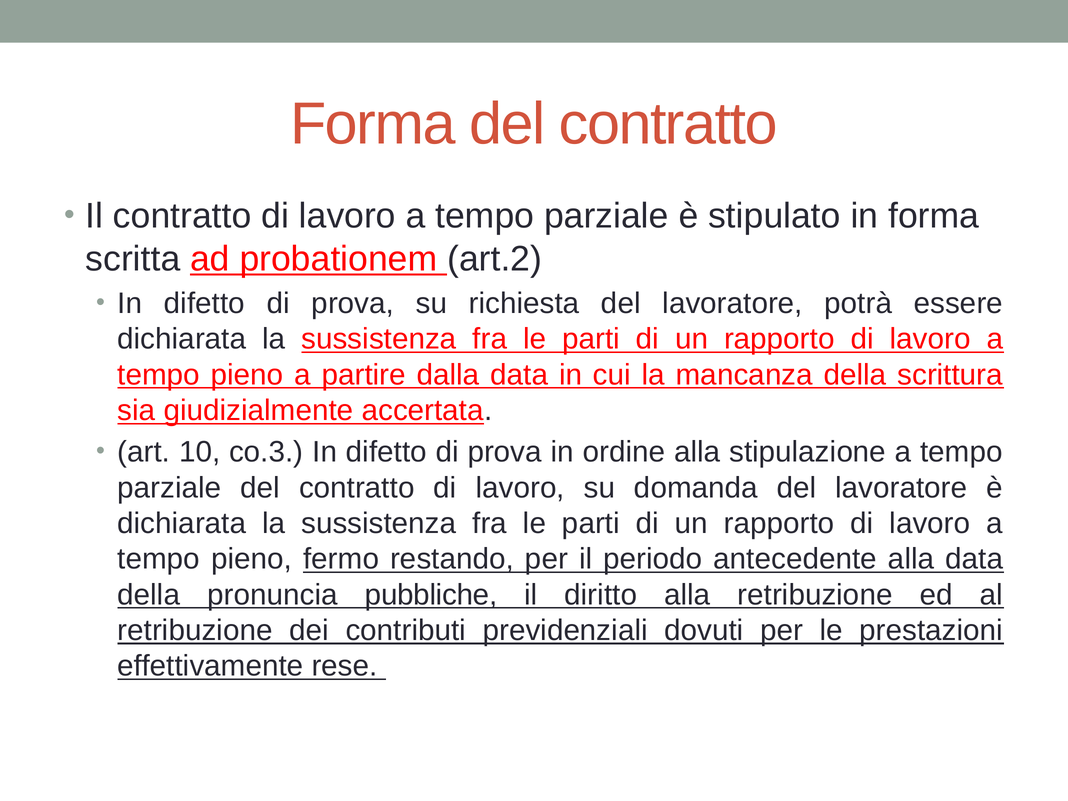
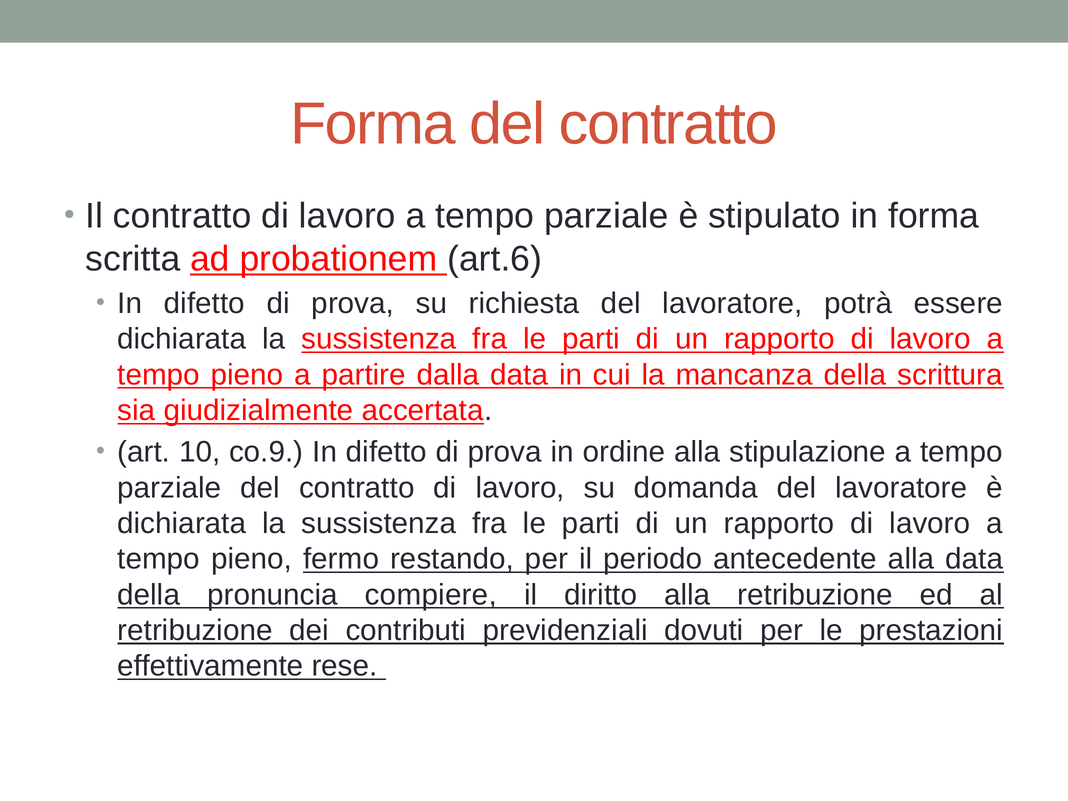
art.2: art.2 -> art.6 (495, 259)
co.3: co.3 -> co.9 (266, 452)
pubbliche: pubbliche -> compiere (431, 595)
